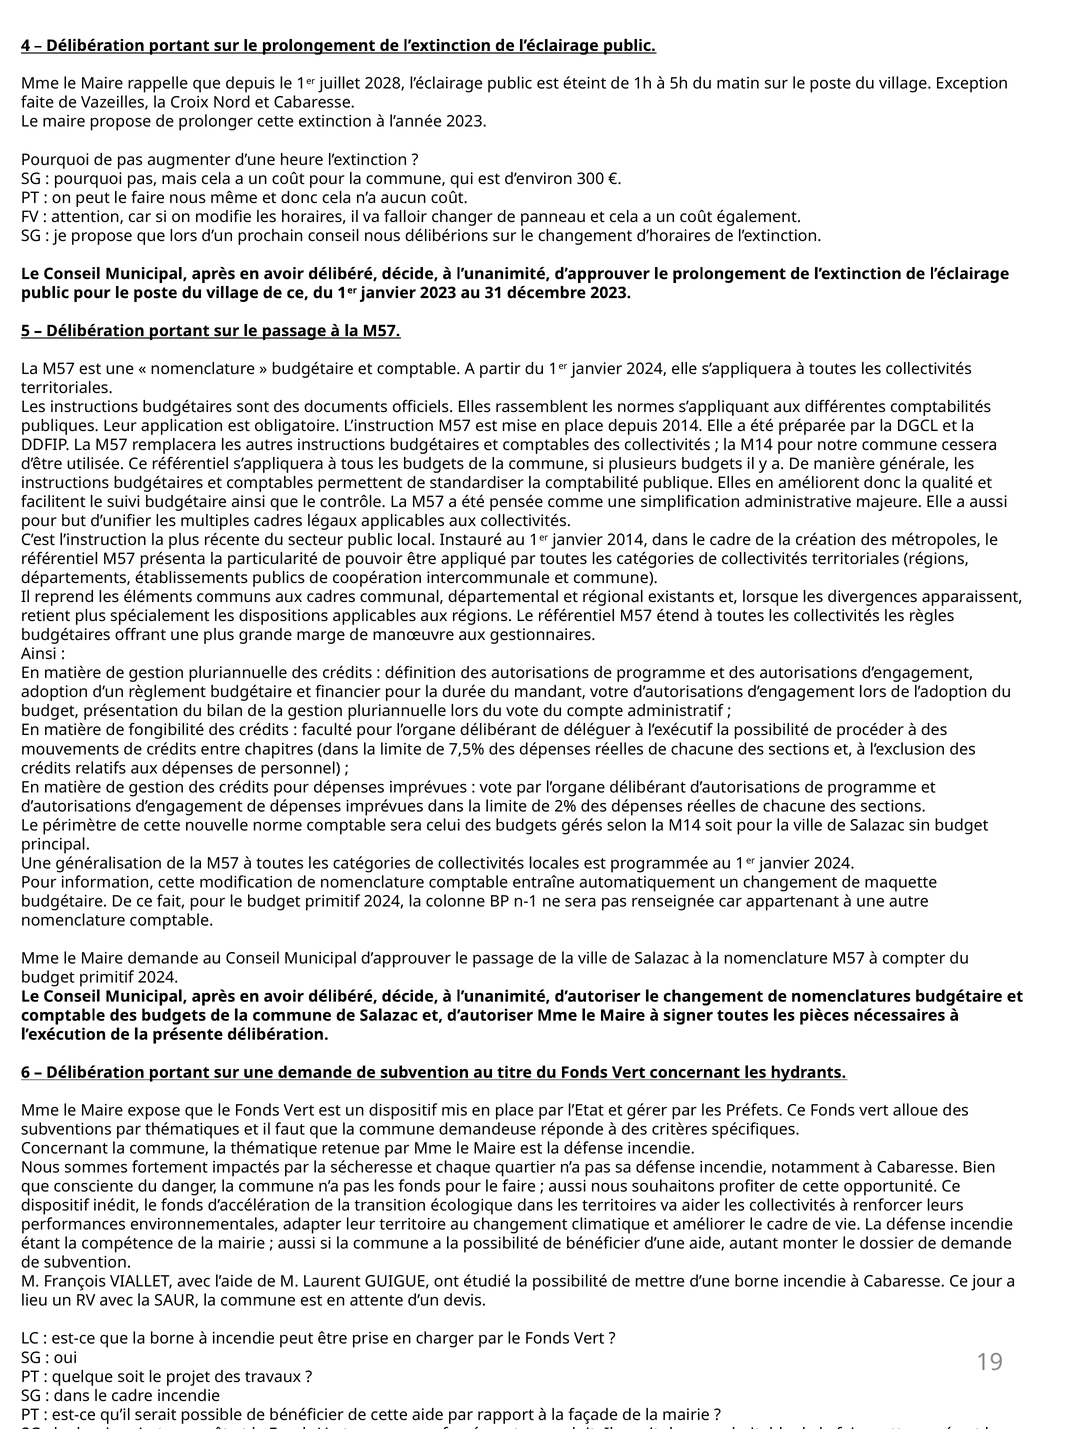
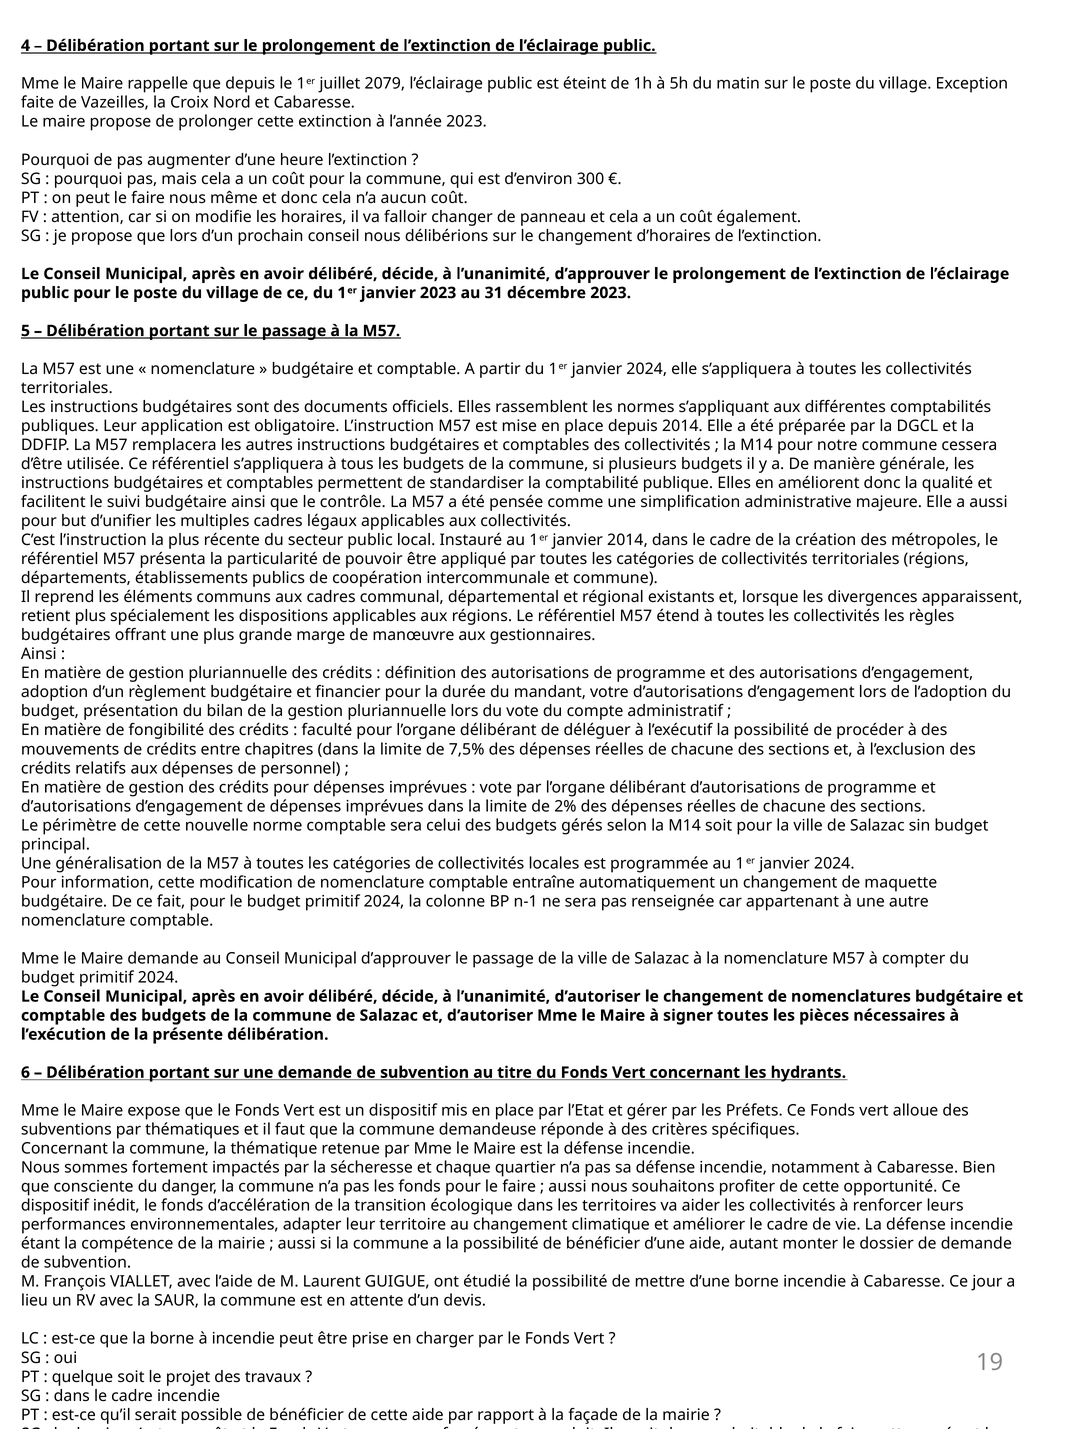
2028: 2028 -> 2079 (385, 84)
